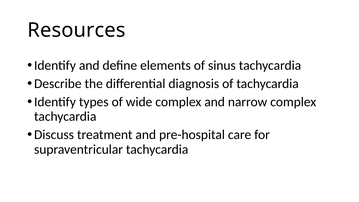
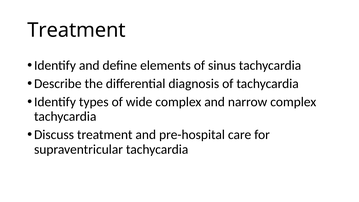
Resources: Resources -> Treatment (77, 30)
